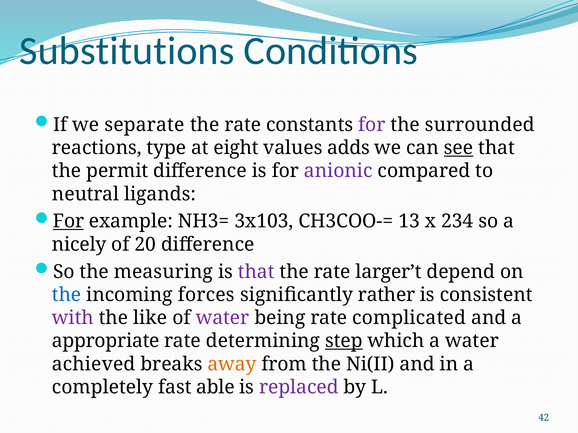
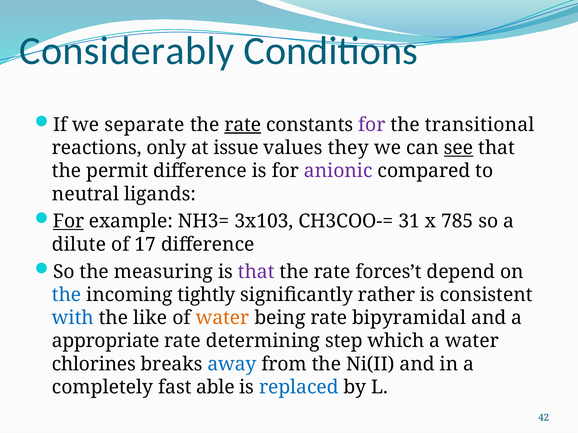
Substitutions: Substitutions -> Considerably (127, 51)
rate underline: none -> present (243, 125)
surrounded: surrounded -> transitional (480, 125)
type: type -> only (166, 148)
eight: eight -> issue (236, 148)
adds: adds -> they (348, 148)
13: 13 -> 31 (409, 222)
234: 234 -> 785 (457, 222)
nicely: nicely -> dilute (79, 245)
20: 20 -> 17 (145, 245)
larger’t: larger’t -> forces’t (389, 272)
forces: forces -> tightly (206, 295)
with colour: purple -> blue (73, 318)
water colour: purple -> orange (223, 318)
complicated: complicated -> bipyramidal (409, 318)
step underline: present -> none (344, 341)
achieved: achieved -> chlorines (94, 364)
away colour: orange -> blue (232, 364)
replaced colour: purple -> blue (299, 388)
